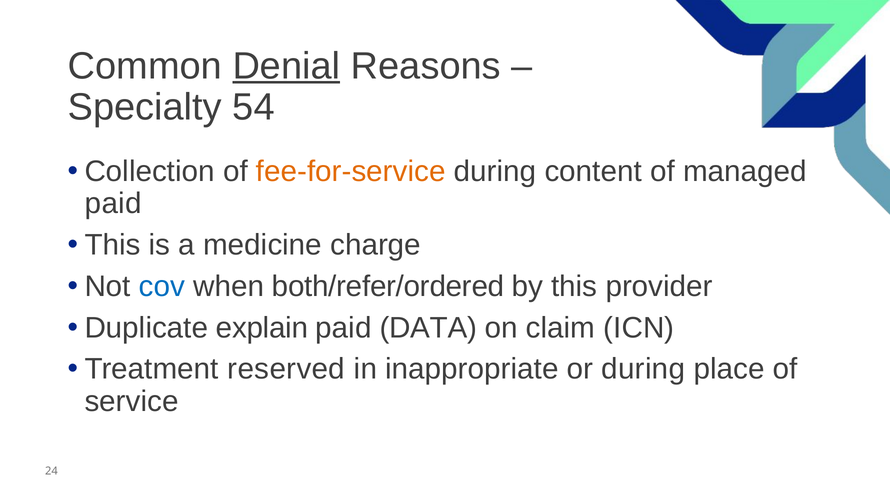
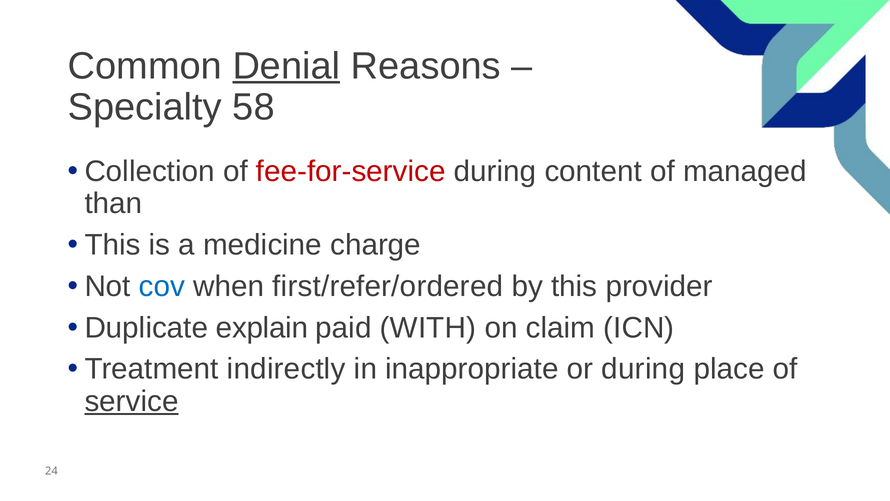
54: 54 -> 58 (254, 107)
fee-for-service colour: orange -> red (351, 171)
paid: paid -> than (113, 204)
both/refer/ordered: both/refer/ordered -> first/refer/ordered (388, 286)
DATA: DATA -> WITH (428, 328)
reserved: reserved -> indirectly (286, 369)
service underline: none -> present (132, 401)
